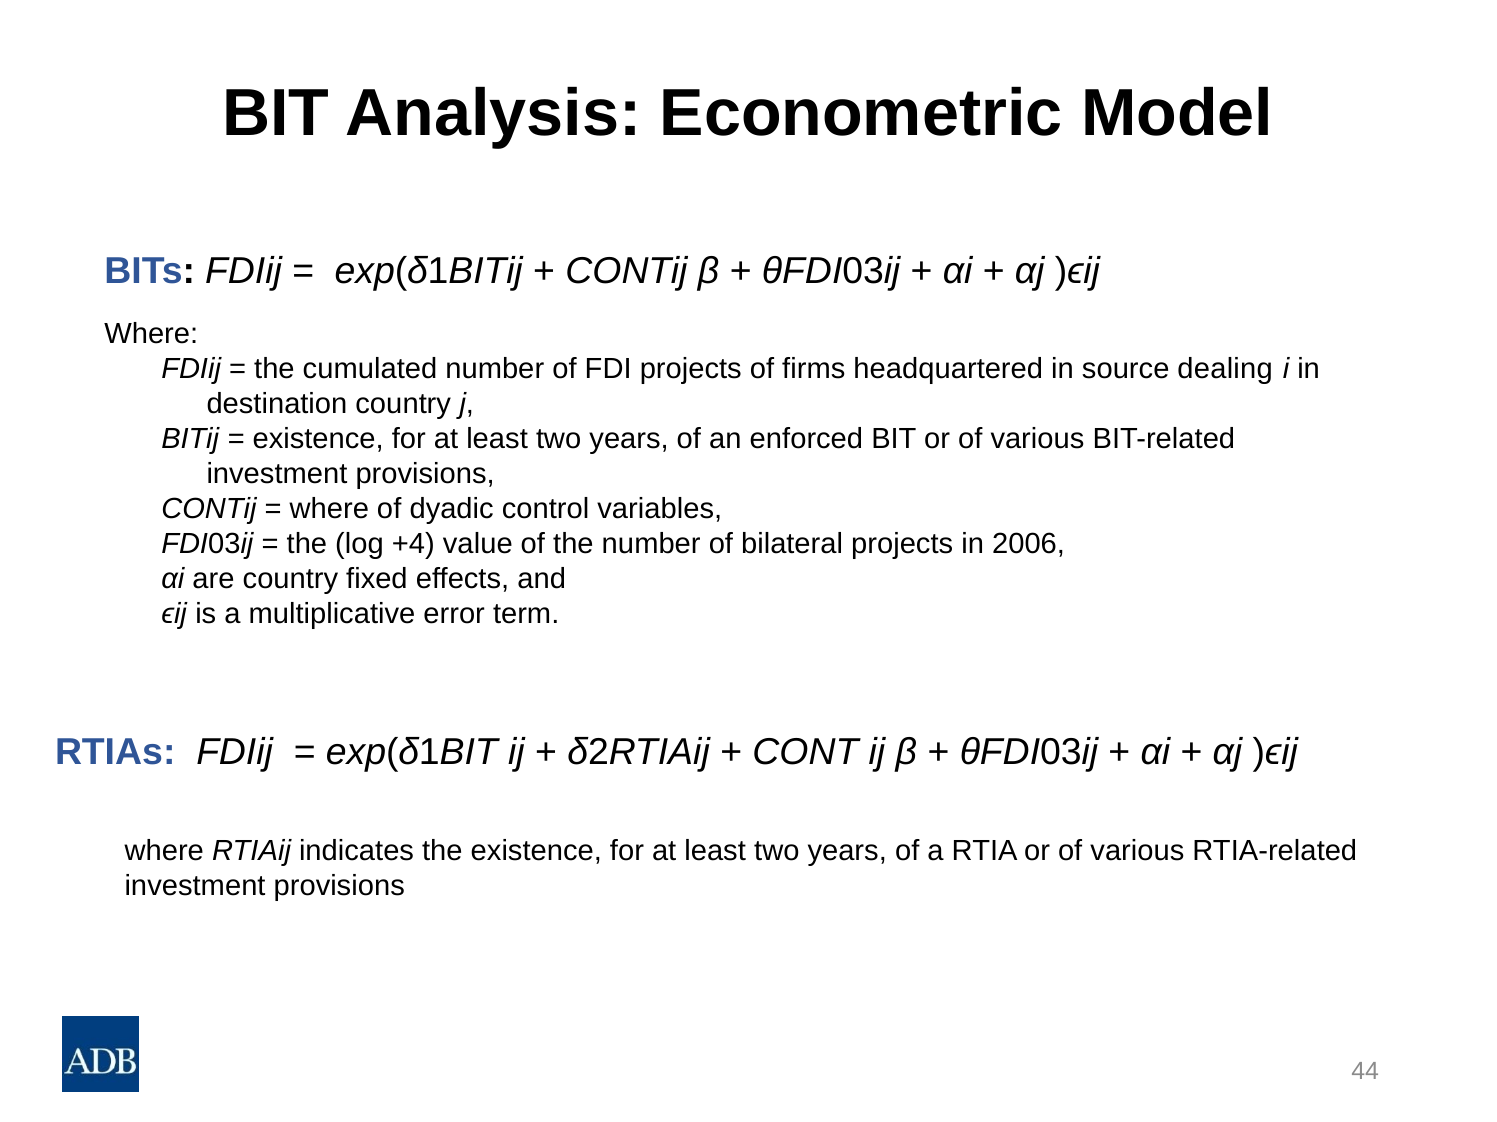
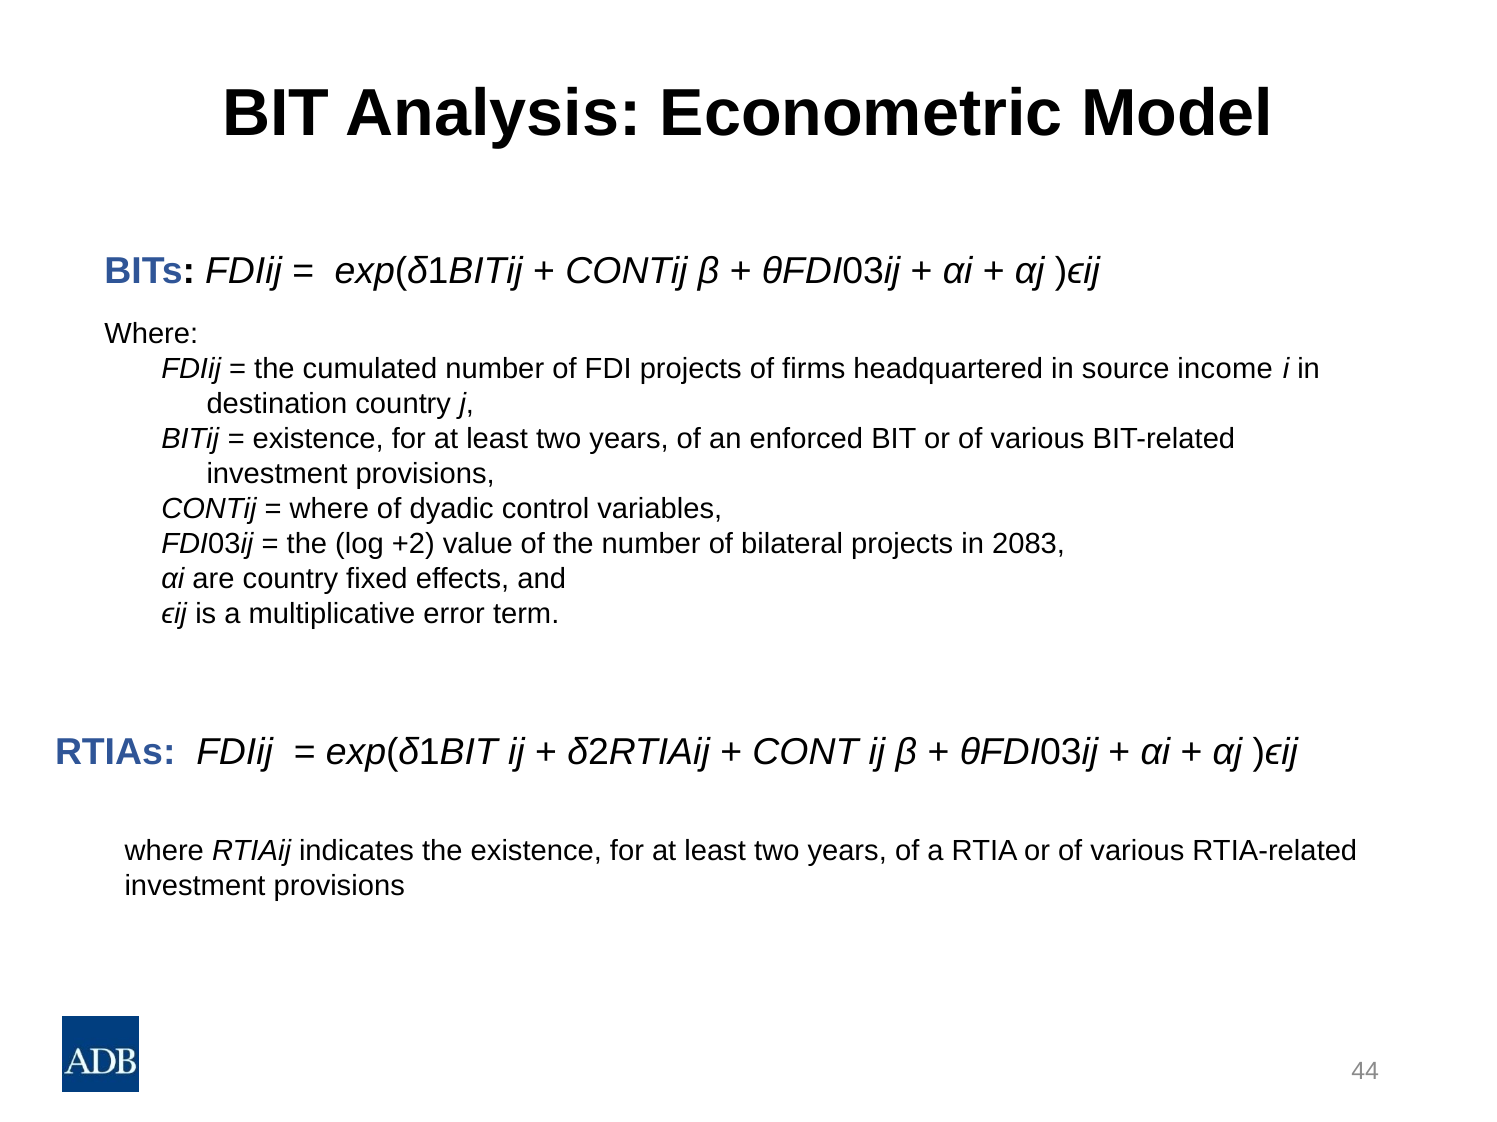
dealing: dealing -> income (1225, 369)
+4: +4 -> +2 (413, 544)
2006: 2006 -> 2083 (1029, 544)
